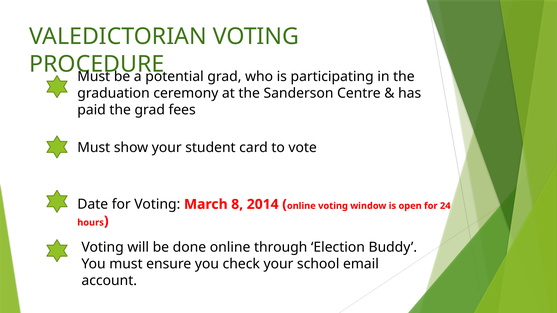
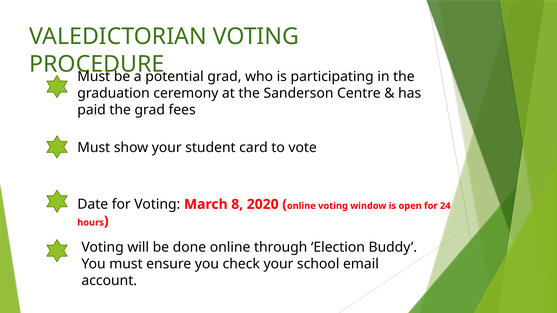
2014: 2014 -> 2020 (263, 204)
